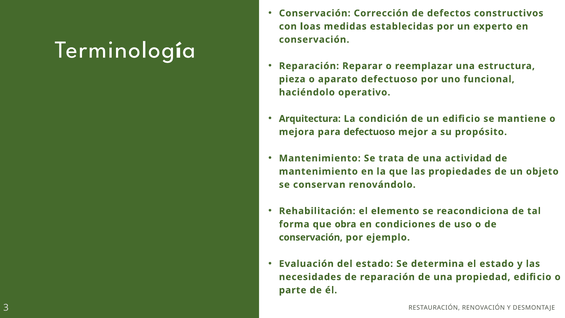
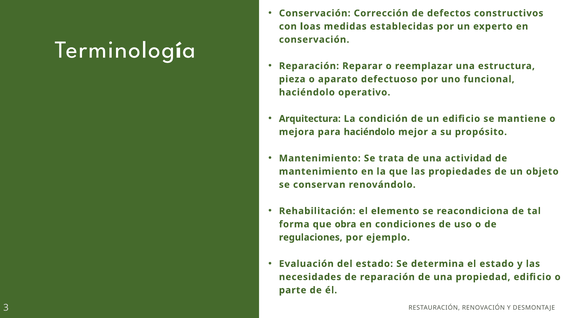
para defectuoso: defectuoso -> haciéndolo (369, 132)
conservación: conservación -> regulaciones (311, 237)
